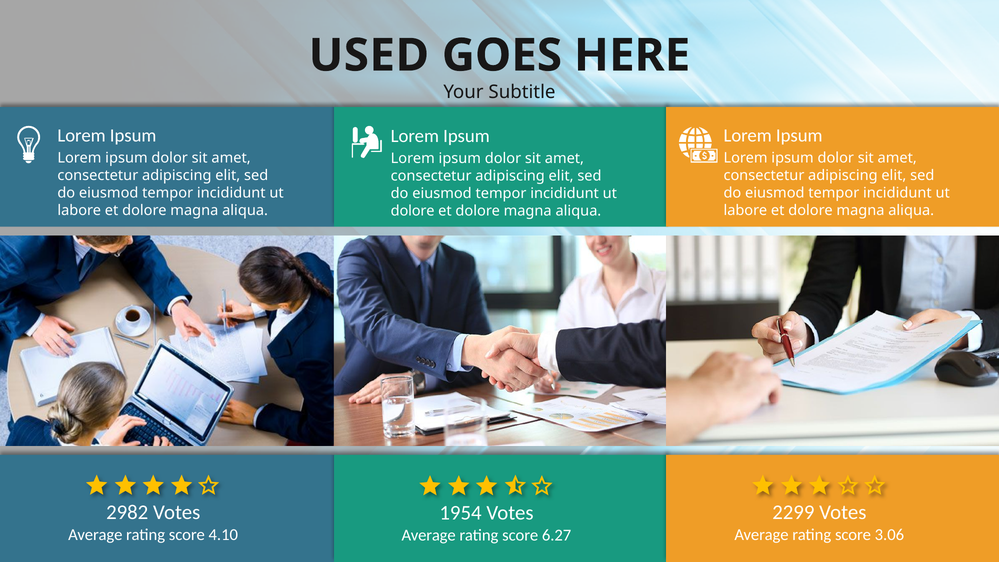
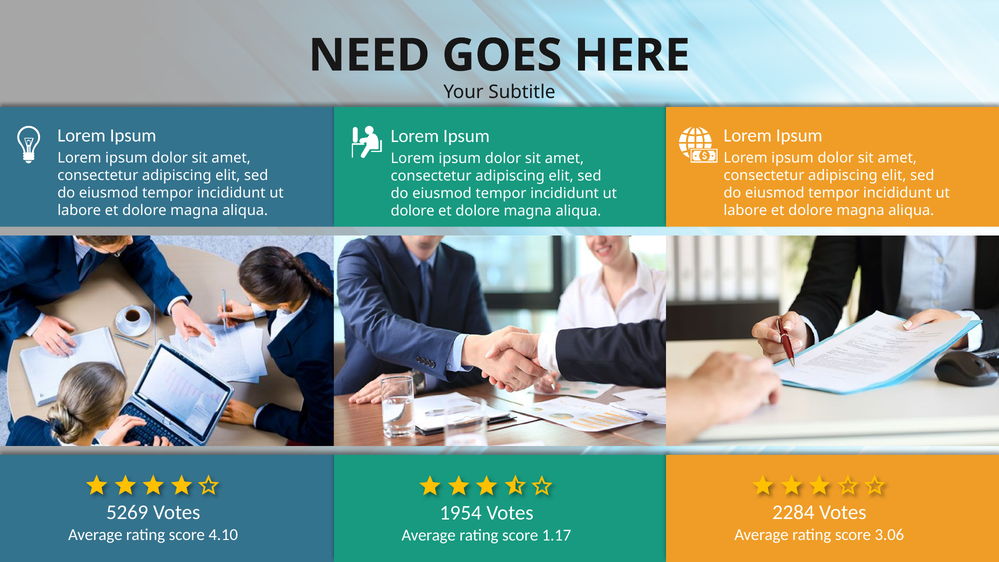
USED: USED -> NEED (369, 55)
2982: 2982 -> 5269 (127, 512)
2299: 2299 -> 2284 (793, 512)
6.27: 6.27 -> 1.17 (557, 535)
